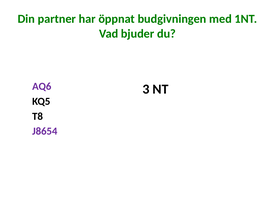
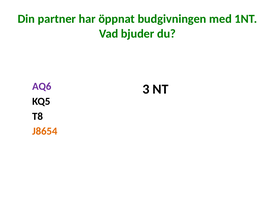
J8654 colour: purple -> orange (45, 131)
